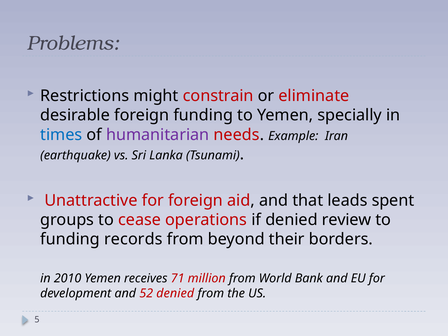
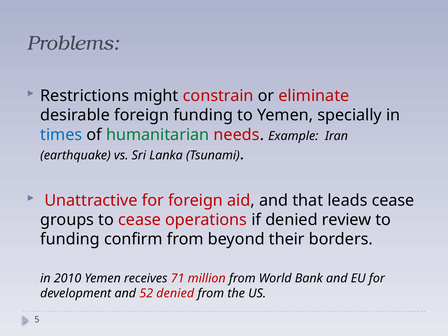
humanitarian colour: purple -> green (158, 135)
leads spent: spent -> cease (393, 200)
records: records -> confirm (133, 239)
